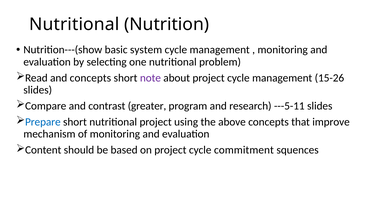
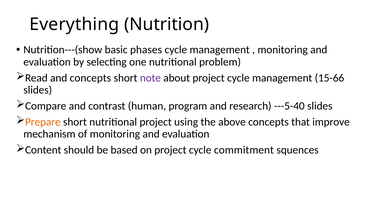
Nutritional: Nutritional -> Everything (74, 24)
system: system -> phases (146, 50)
15-26: 15-26 -> 15-66 (329, 78)
greater: greater -> human (147, 106)
---5-11: ---5-11 -> ---5-40 (289, 106)
Prepare colour: blue -> orange (43, 122)
